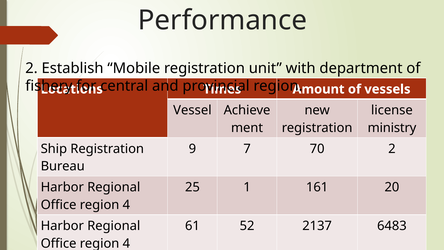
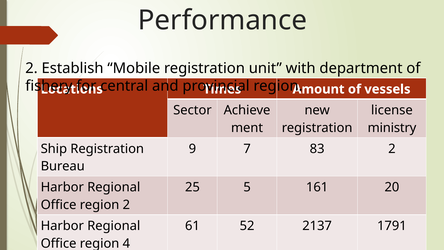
Vessel: Vessel -> Sector (192, 110)
70: 70 -> 83 (317, 149)
25 1: 1 -> 5 (247, 187)
4: 4 -> 2 (126, 205)
6483: 6483 -> 1791 (392, 226)
